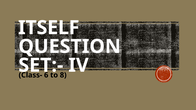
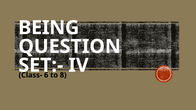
ITSELF: ITSELF -> BEING (49, 28)
